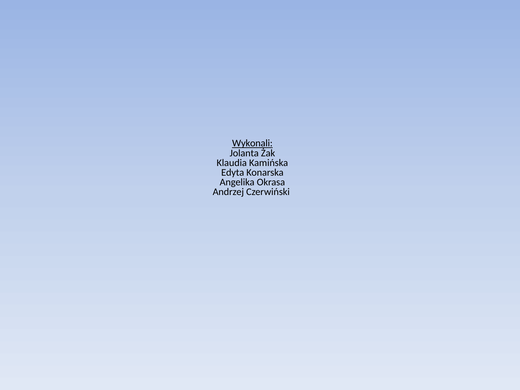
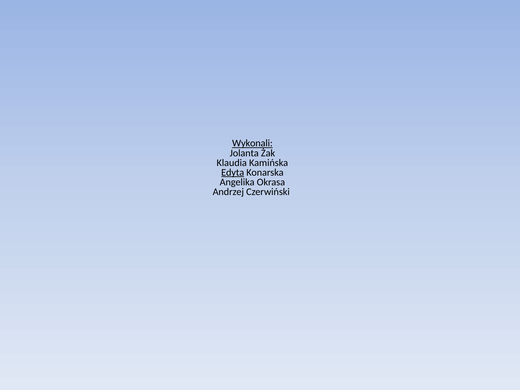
Edyta underline: none -> present (233, 172)
